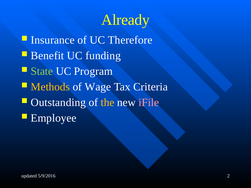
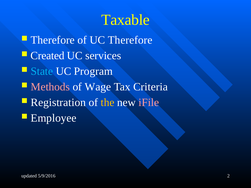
Already: Already -> Taxable (126, 20)
Insurance: Insurance -> Therefore (53, 40)
Benefit: Benefit -> Created (48, 56)
funding: funding -> services (103, 56)
State colour: light green -> light blue (42, 71)
Methods colour: yellow -> pink (50, 87)
Outstanding: Outstanding -> Registration (58, 103)
